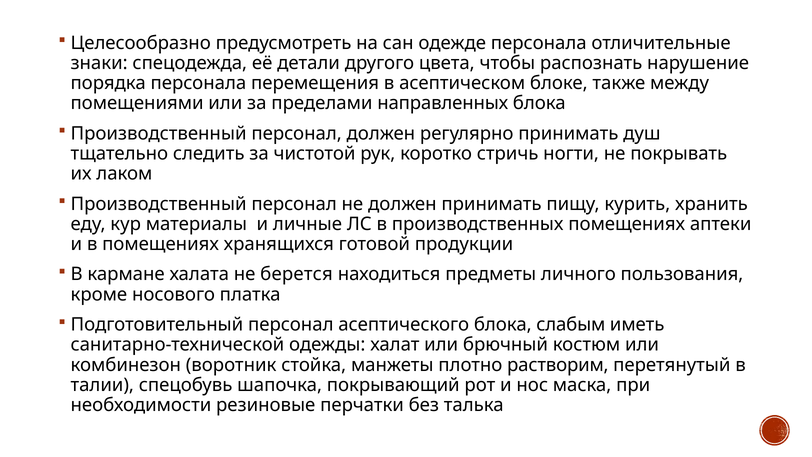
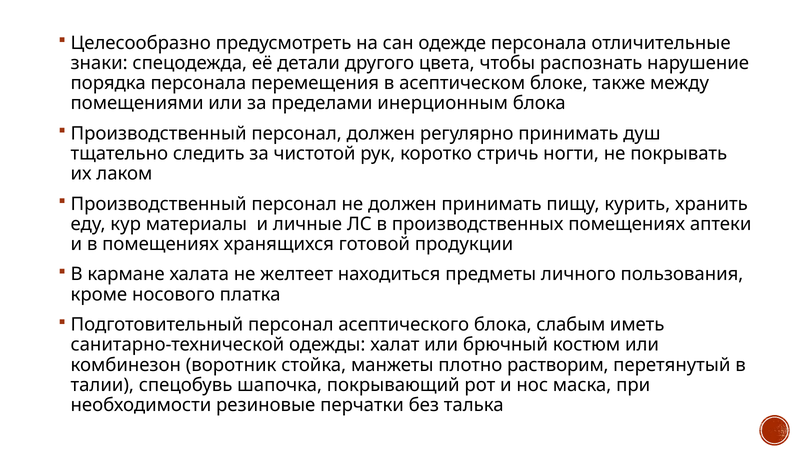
направленных: направленных -> инерционным (443, 103)
берется: берется -> желтеет (297, 274)
